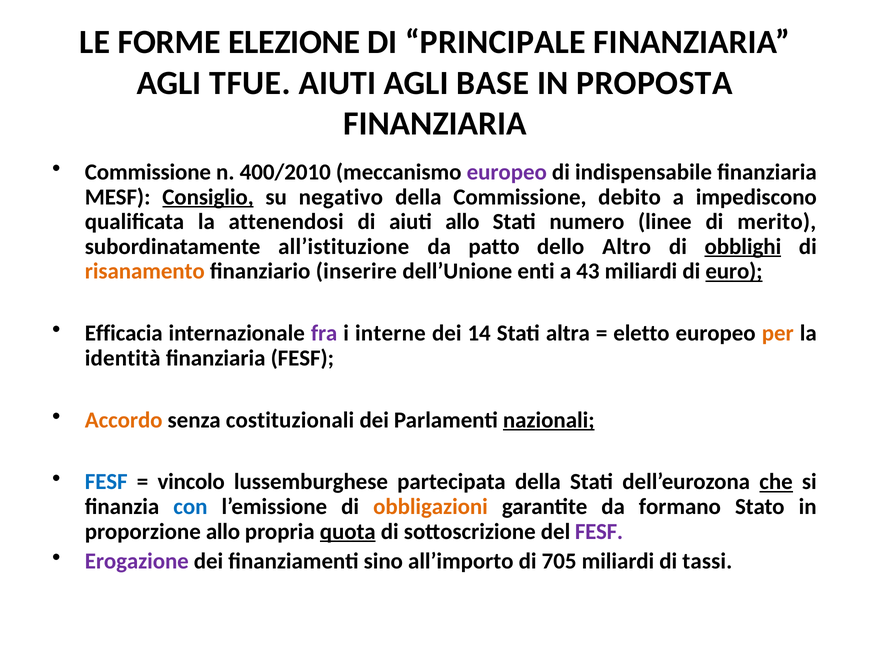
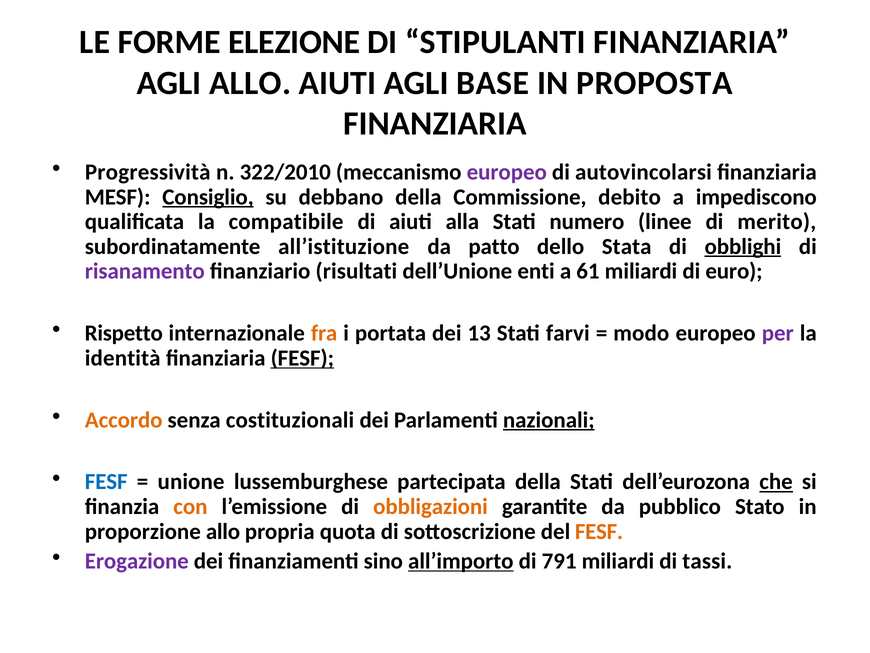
PRINCIPALE: PRINCIPALE -> STIPULANTI (495, 42)
AGLI TFUE: TFUE -> ALLO (250, 83)
Commissione: Commissione -> Progressività (148, 172)
400/2010: 400/2010 -> 322/2010 (285, 172)
indispensabile: indispensabile -> autovincolarsi (643, 172)
negativo: negativo -> debbano (341, 197)
attenendosi: attenendosi -> compatibile (286, 222)
aiuti allo: allo -> alla (462, 222)
Altro: Altro -> Stata (627, 246)
risanamento colour: orange -> purple (145, 271)
inserire: inserire -> risultati (356, 271)
43: 43 -> 61 (588, 271)
euro underline: present -> none (734, 271)
Efficacia: Efficacia -> Rispetto (124, 333)
fra colour: purple -> orange (324, 333)
interne: interne -> portata (391, 333)
14: 14 -> 13 (479, 333)
altra: altra -> farvi (568, 333)
eletto: eletto -> modo (641, 333)
per colour: orange -> purple (778, 333)
FESF underline: none -> present (302, 358)
vincolo: vincolo -> unione (191, 482)
con colour: blue -> orange (190, 506)
formano: formano -> pubblico (680, 506)
quota underline: present -> none (348, 531)
FESF colour: purple -> orange (599, 531)
all’importo underline: none -> present (461, 561)
705: 705 -> 791 (559, 561)
